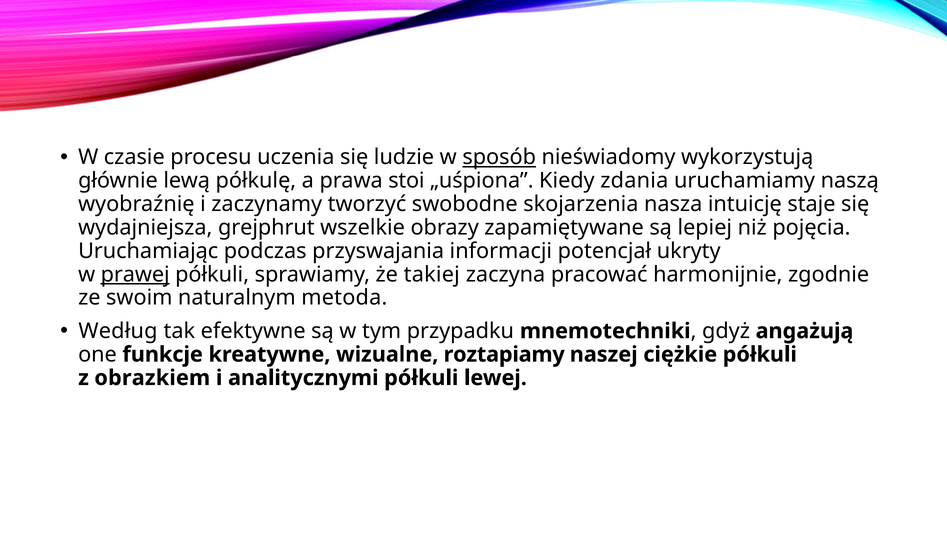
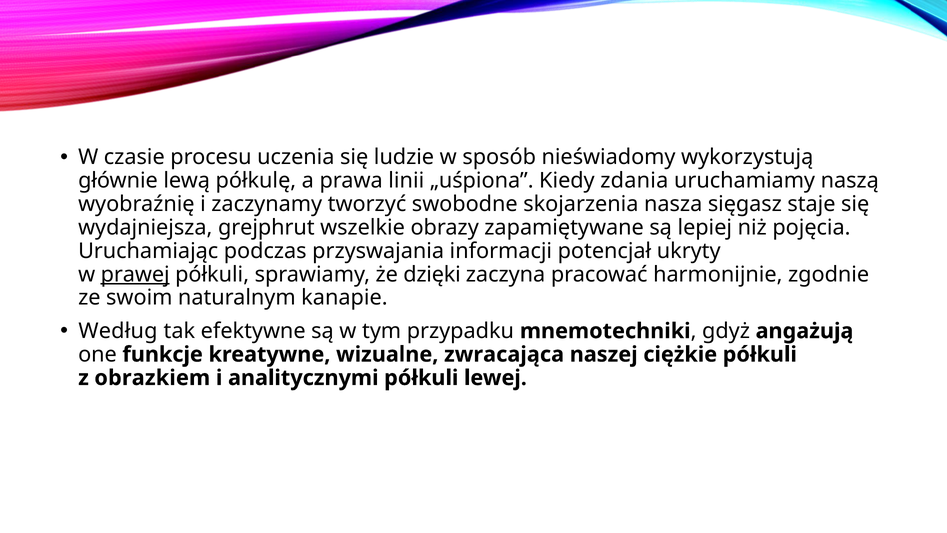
sposób underline: present -> none (499, 157)
stoi: stoi -> linii (406, 181)
intuicję: intuicję -> sięgasz (745, 204)
takiej: takiej -> dzięki (432, 274)
metoda: metoda -> kanapie (344, 298)
roztapiamy: roztapiamy -> zwracająca (504, 354)
